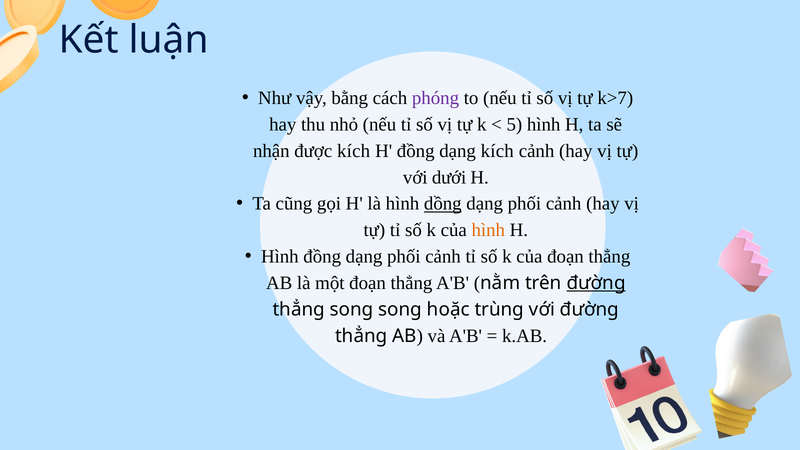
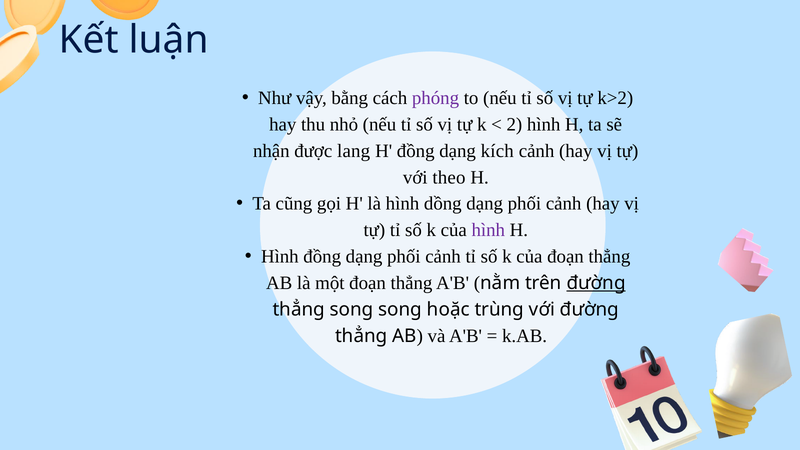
k>7: k>7 -> k>2 (615, 98)
5: 5 -> 2 (514, 124)
được kích: kích -> lang (354, 151)
dưới: dưới -> theo (449, 177)
dồng underline: present -> none (443, 204)
hình colour: orange -> purple (488, 230)
